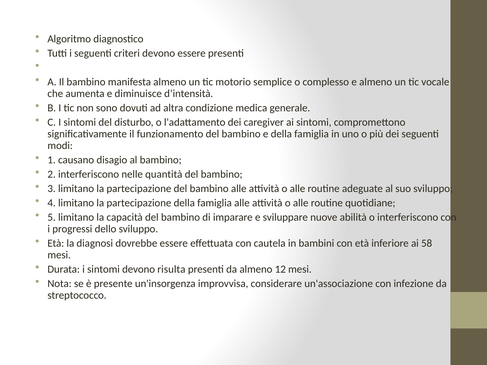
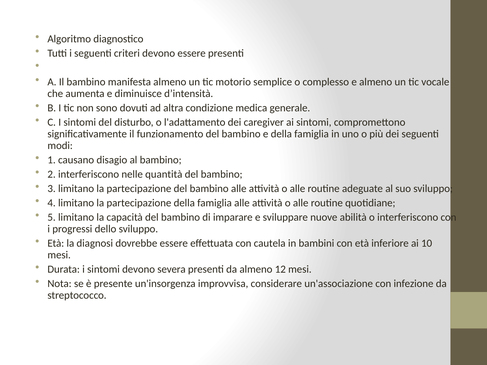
58: 58 -> 10 (427, 243)
risulta: risulta -> severa (172, 269)
